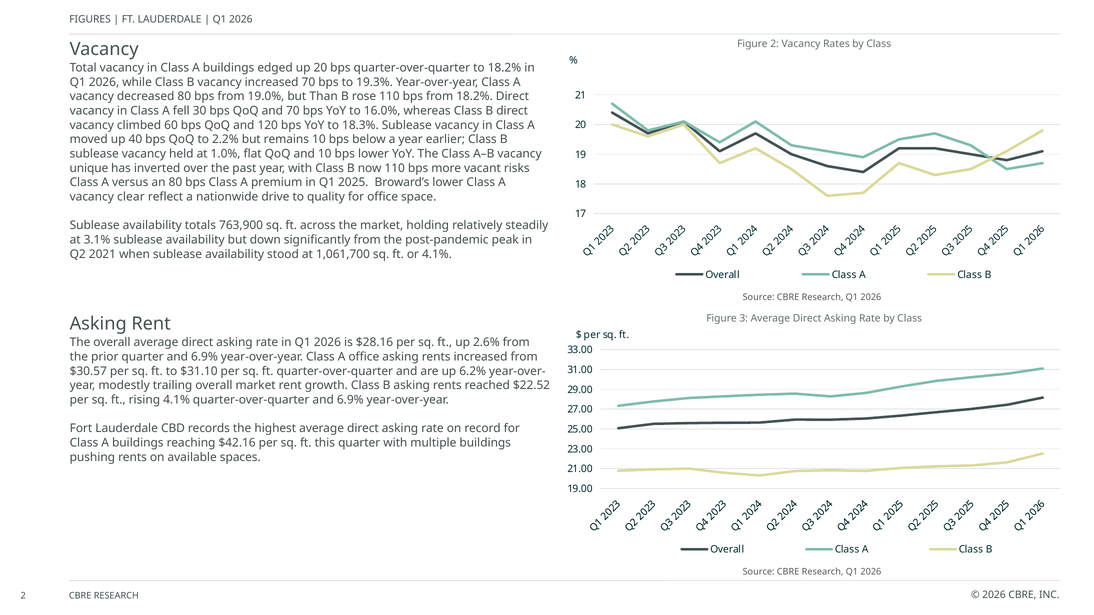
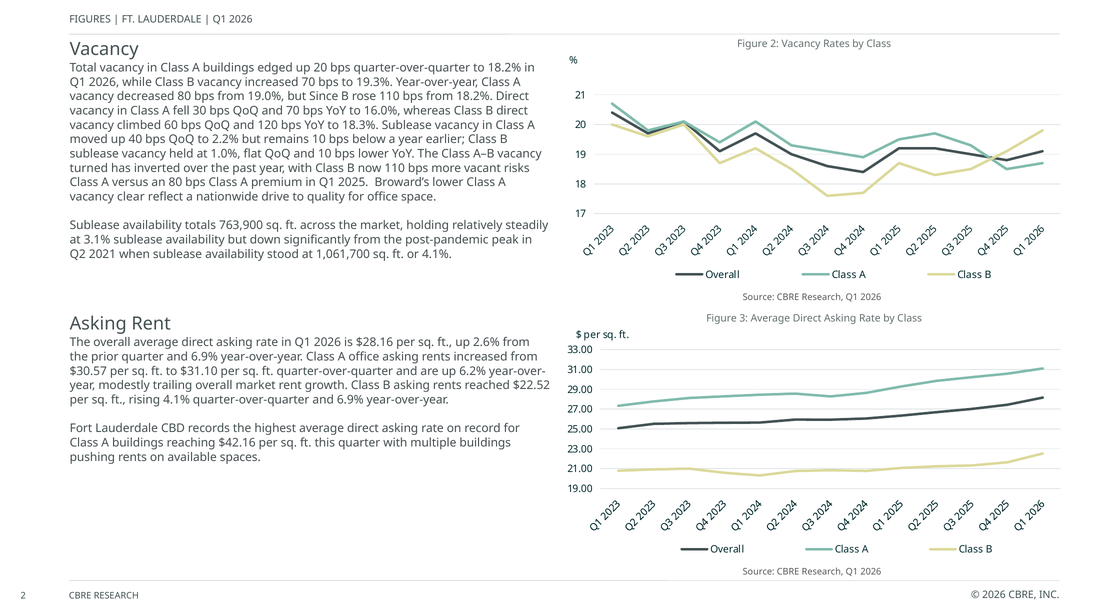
Than: Than -> Since (324, 97)
unique: unique -> turned (89, 168)
